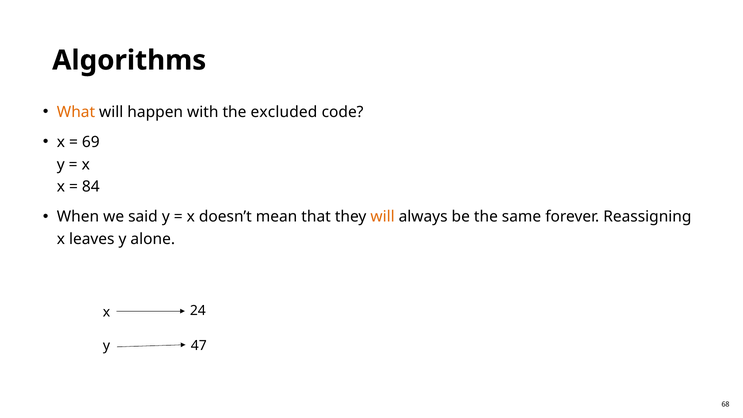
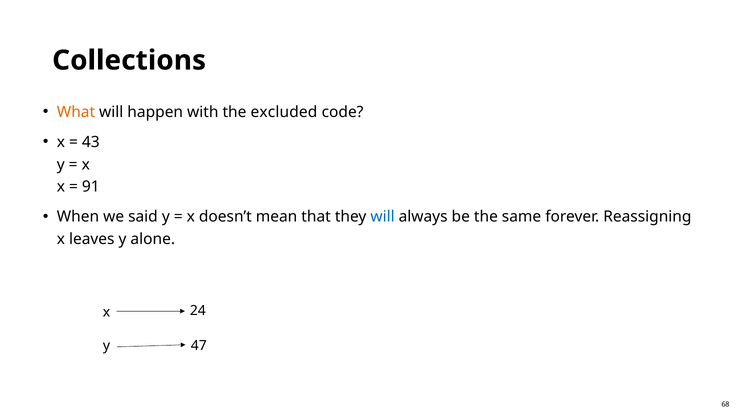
Algorithms: Algorithms -> Collections (129, 60)
69: 69 -> 43 (91, 142)
84: 84 -> 91 (91, 187)
will colour: orange -> blue (383, 217)
